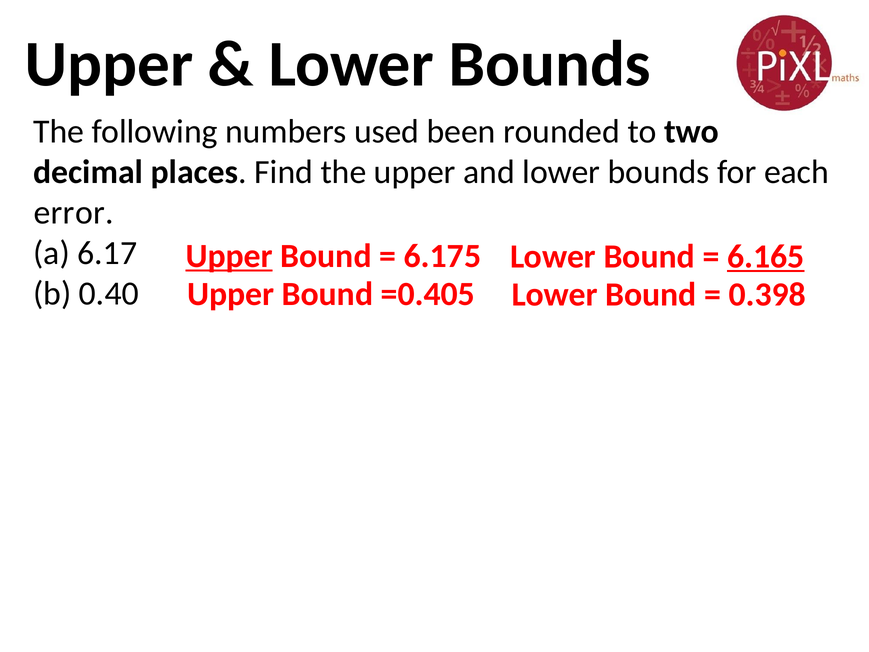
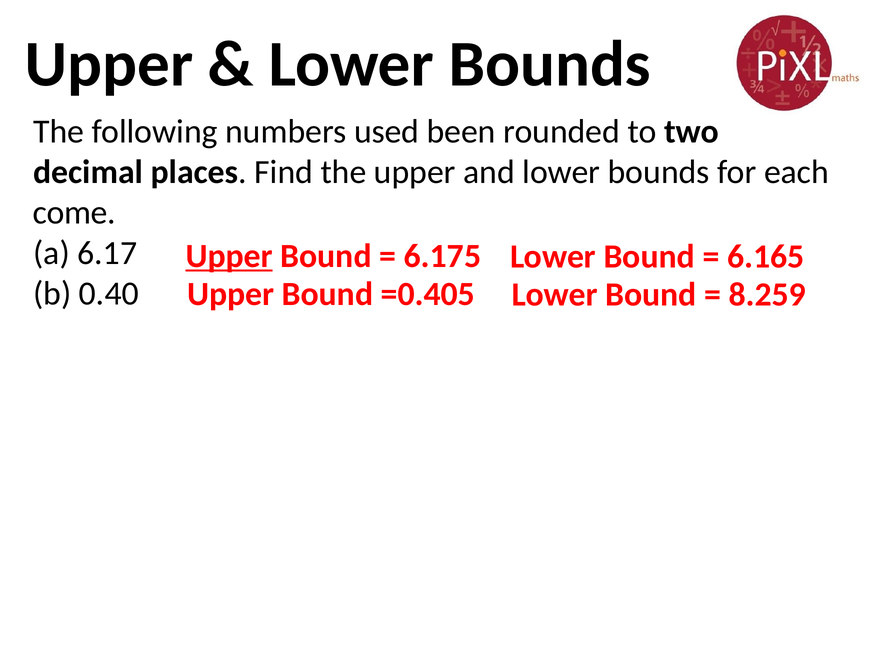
error: error -> come (74, 213)
6.165 underline: present -> none (766, 256)
0.398: 0.398 -> 8.259 (767, 294)
